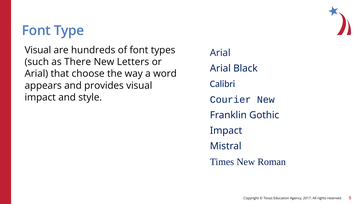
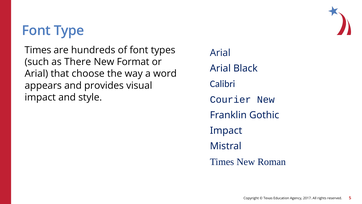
Visual: Visual -> Times (38, 50)
Letters: Letters -> Format (133, 62)
